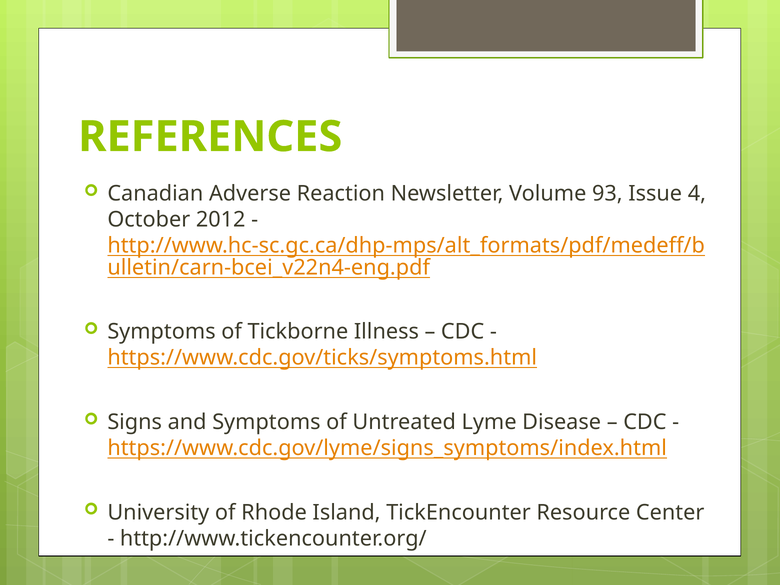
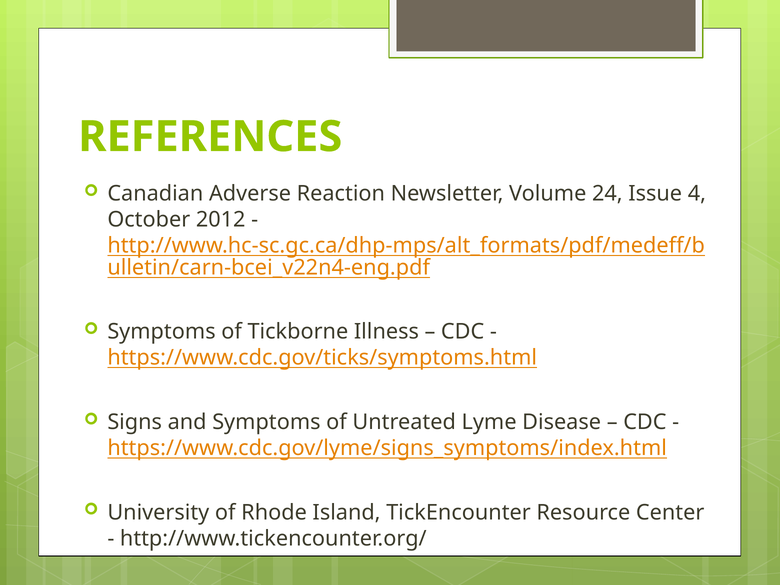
93: 93 -> 24 (607, 194)
